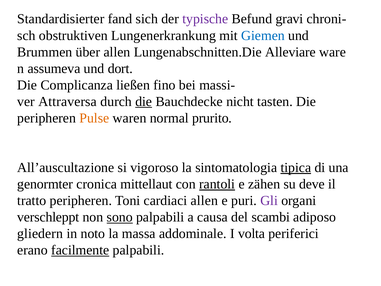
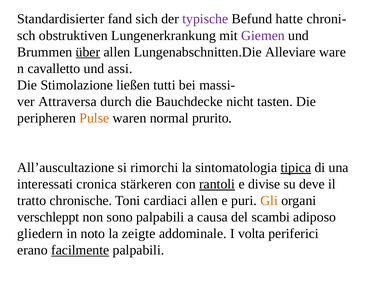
gravi: gravi -> hatte (289, 19)
Giemen colour: blue -> purple (263, 35)
über underline: none -> present (88, 52)
assumeva: assumeva -> cavalletto (54, 68)
dort: dort -> assi (120, 68)
Complicanza: Complicanza -> Stimolazione (77, 85)
fino: fino -> tutti (164, 85)
die underline: present -> none (144, 101)
vigoroso: vigoroso -> rimorchi (154, 167)
genormter: genormter -> interessati (45, 184)
mittellaut: mittellaut -> stärkeren (146, 184)
zähen: zähen -> divise (264, 184)
tratto peripheren: peripheren -> chronische (81, 200)
Gli colour: purple -> orange (269, 200)
sono underline: present -> none (120, 217)
massa: massa -> zeigte (139, 233)
